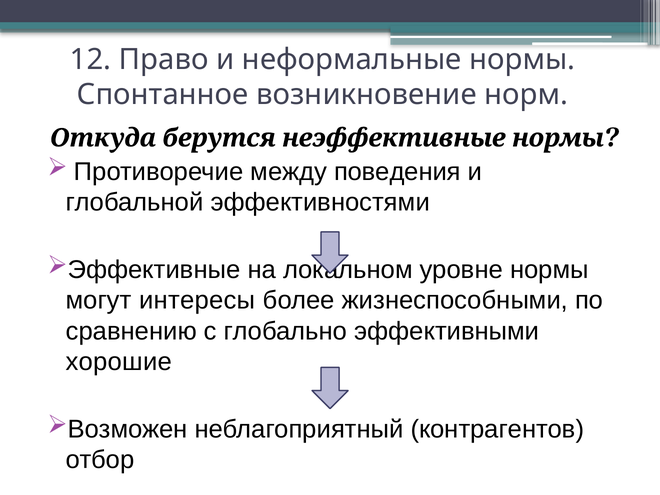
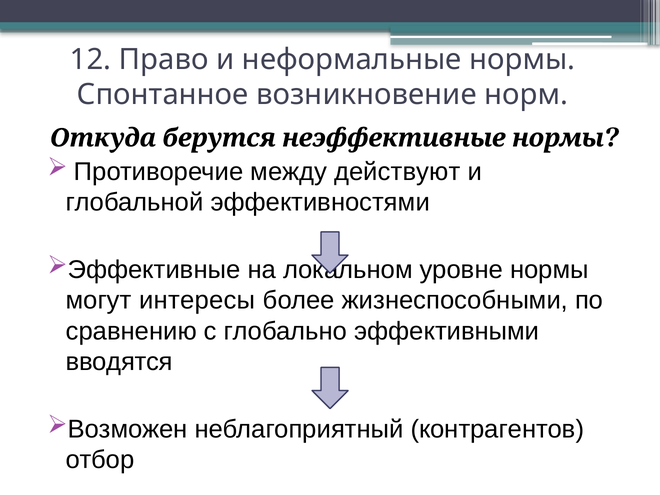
поведения: поведения -> действуют (397, 172)
хорошие: хорошие -> вводятся (119, 362)
